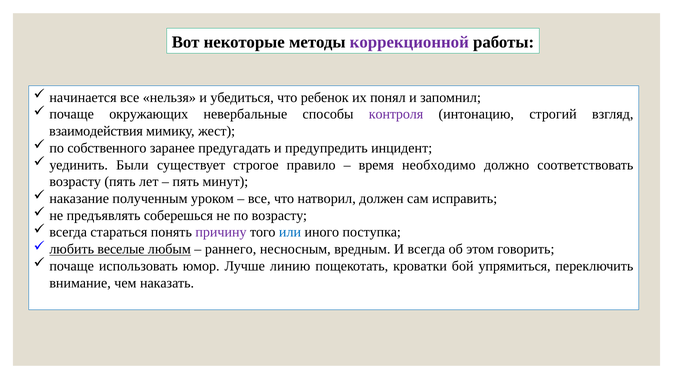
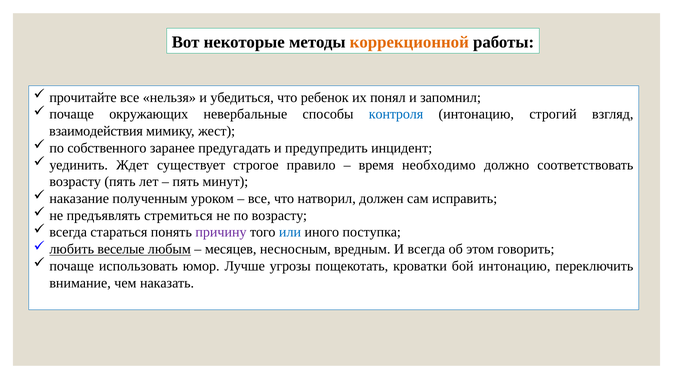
коррекционной colour: purple -> orange (409, 42)
начинается: начинается -> прочитайте (83, 97)
контроля colour: purple -> blue (396, 114)
Были: Были -> Ждет (132, 165)
соберешься: соберешься -> стремиться (178, 215)
раннего: раннего -> месяцев (231, 249)
линию: линию -> угрозы (290, 266)
бой упрямиться: упрямиться -> интонацию (514, 266)
